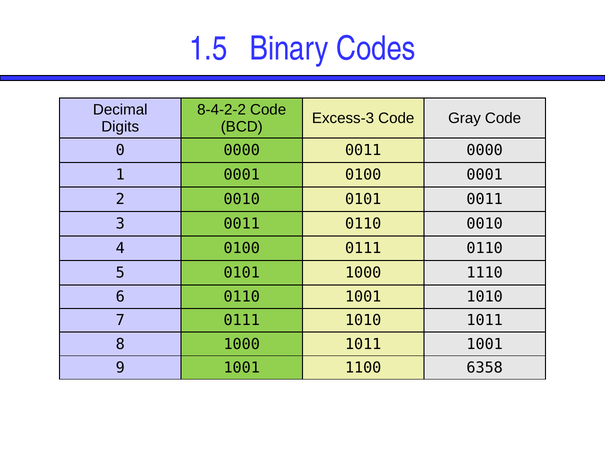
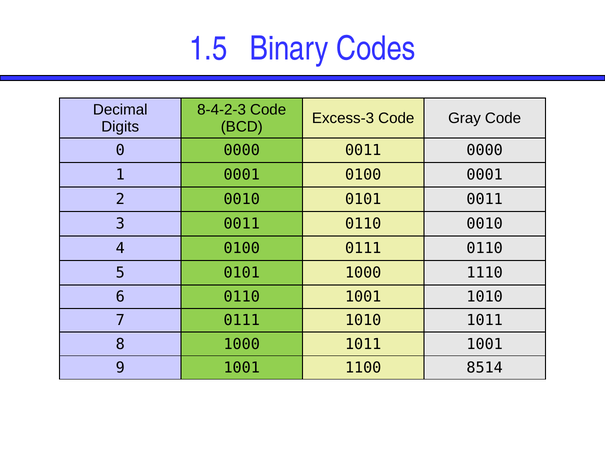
8-4-2-2: 8-4-2-2 -> 8-4-2-3 (222, 110)
6358: 6358 -> 8514 (485, 368)
